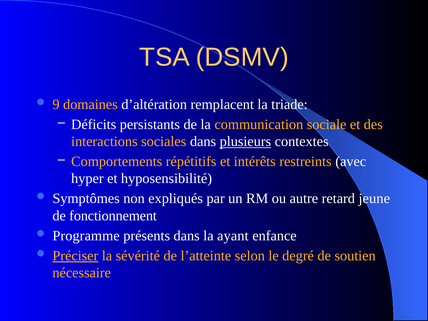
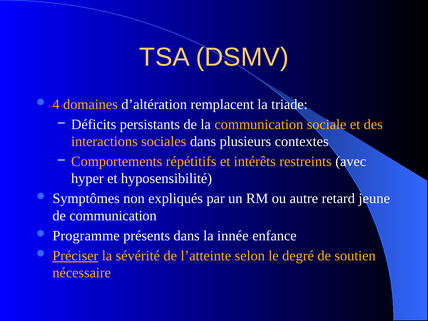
9: 9 -> 4 (56, 104)
plusieurs underline: present -> none (245, 142)
de fonctionnement: fonctionnement -> communication (113, 216)
ayant: ayant -> innée (233, 236)
